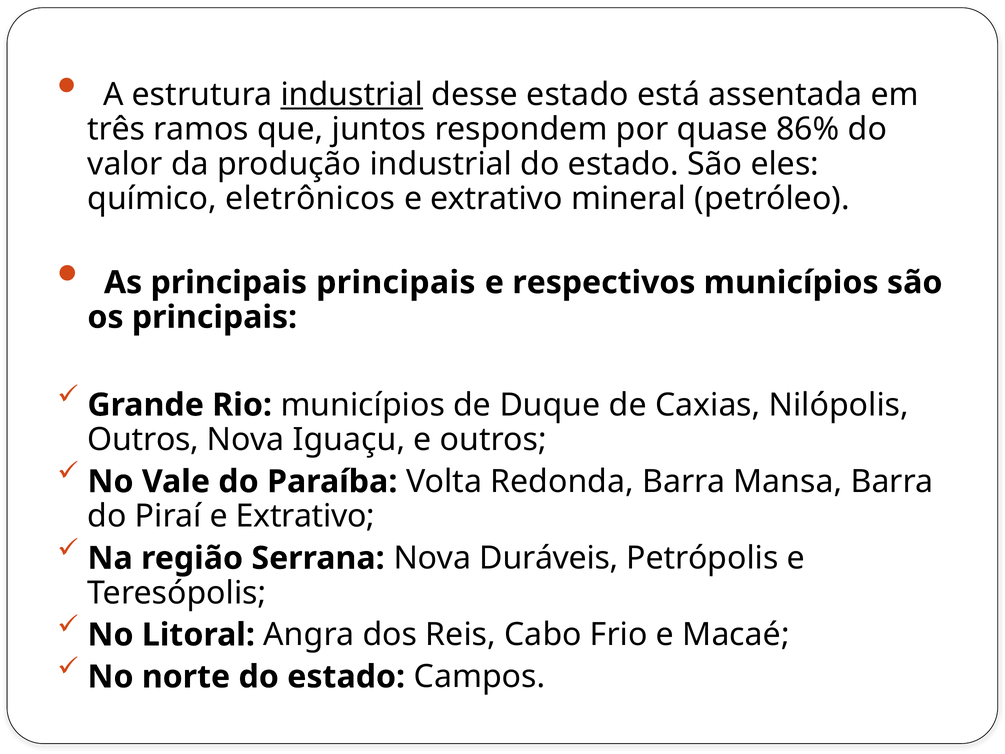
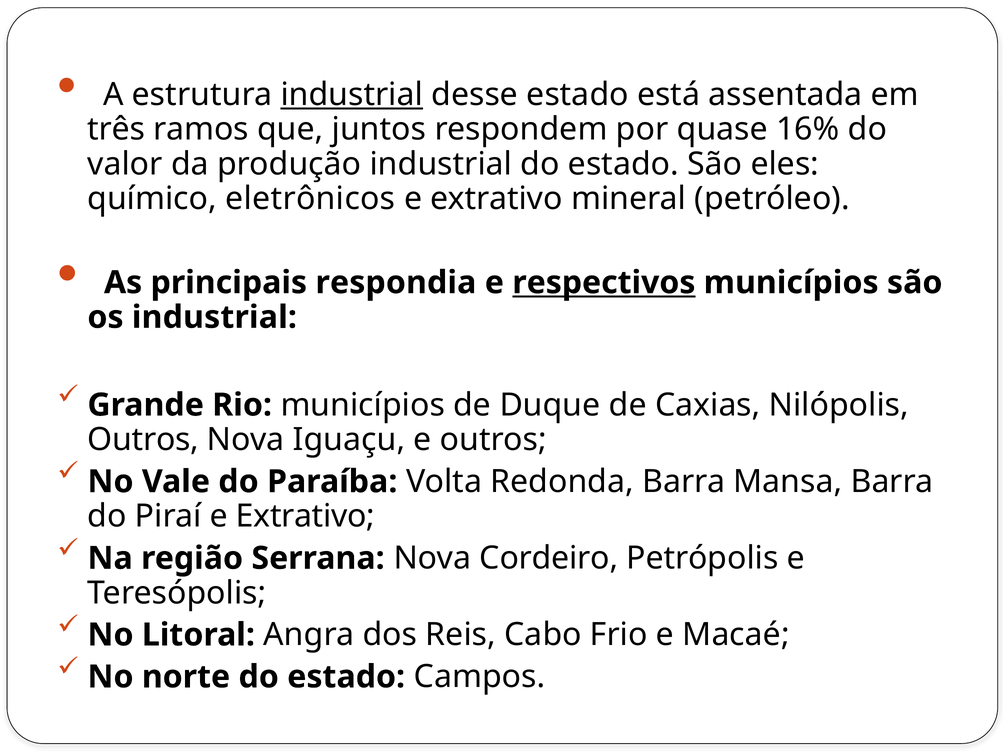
86%: 86% -> 16% (808, 129)
principais principais: principais -> respondia (396, 282)
respectivos underline: none -> present (604, 282)
os principais: principais -> industrial (214, 317)
Duráveis: Duráveis -> Cordeiro (549, 558)
